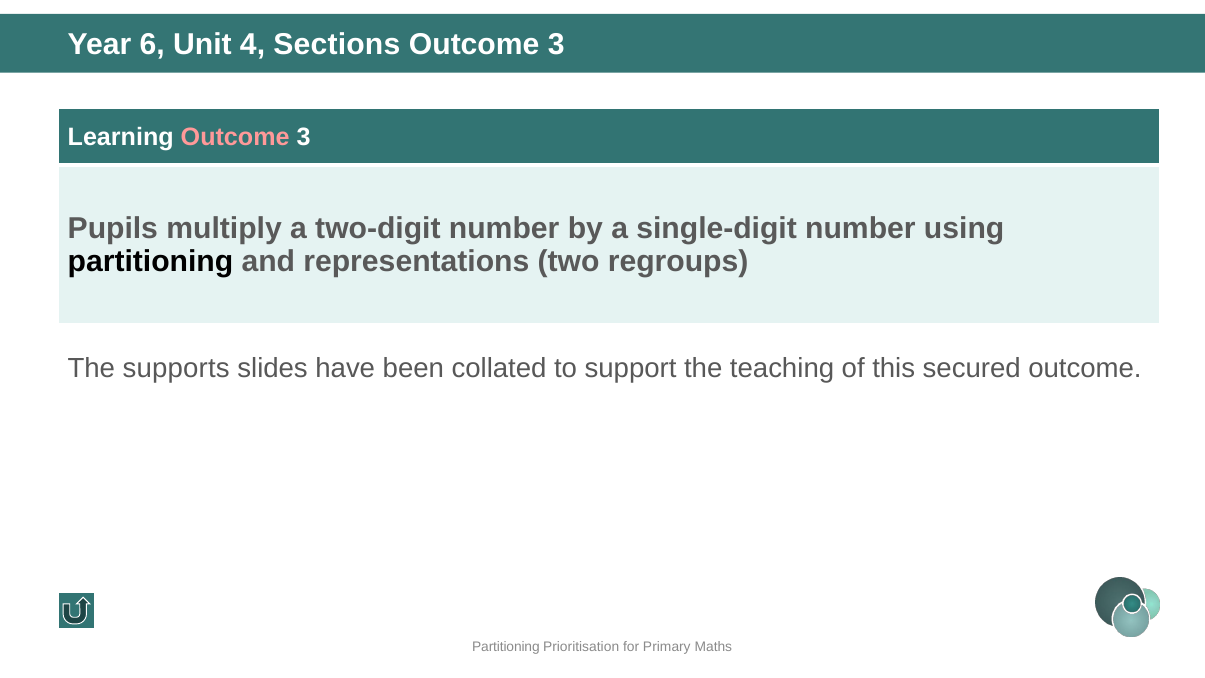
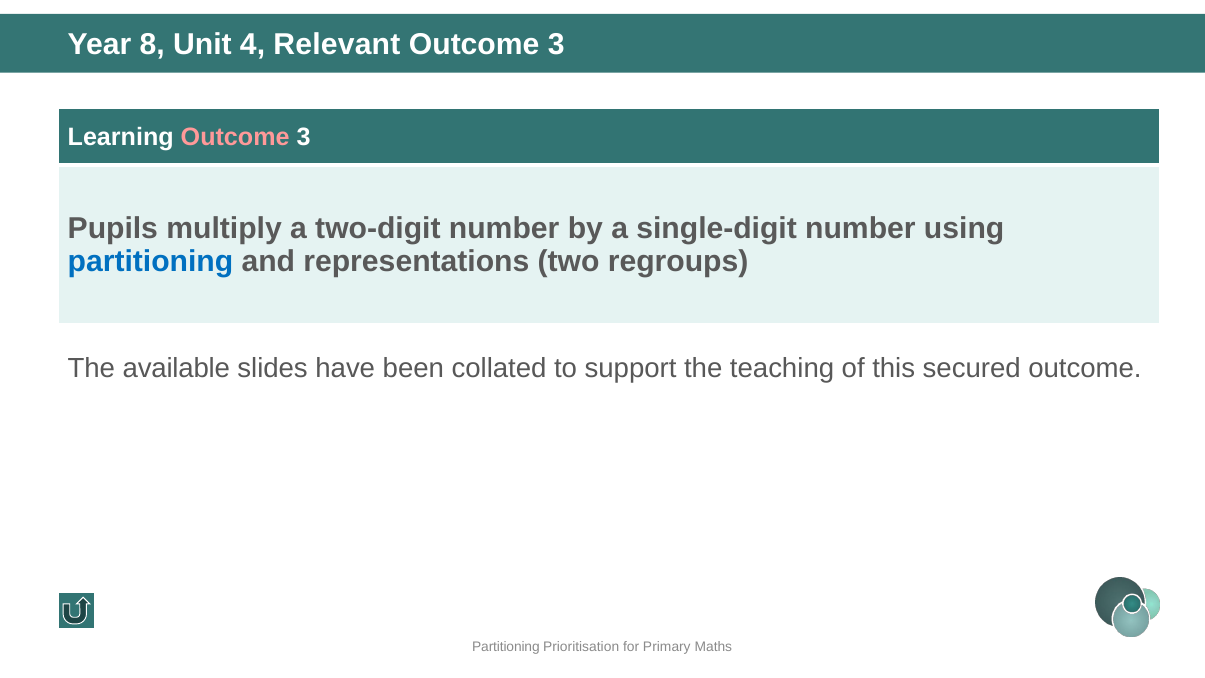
6: 6 -> 8 (152, 45)
Sections: Sections -> Relevant (337, 45)
partitioning colour: black -> blue (150, 262)
supports: supports -> available (176, 368)
